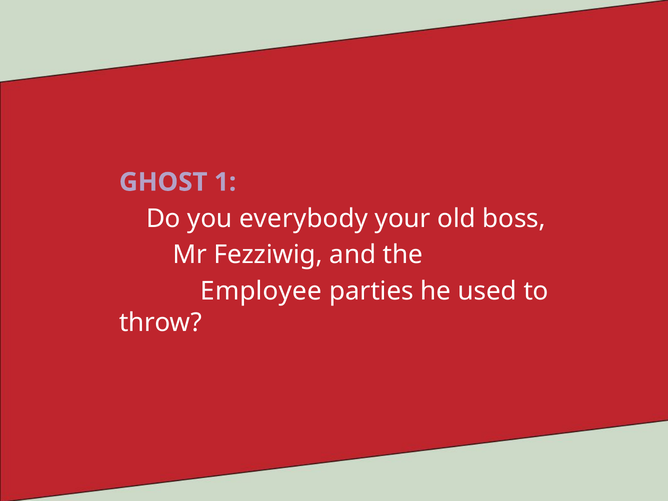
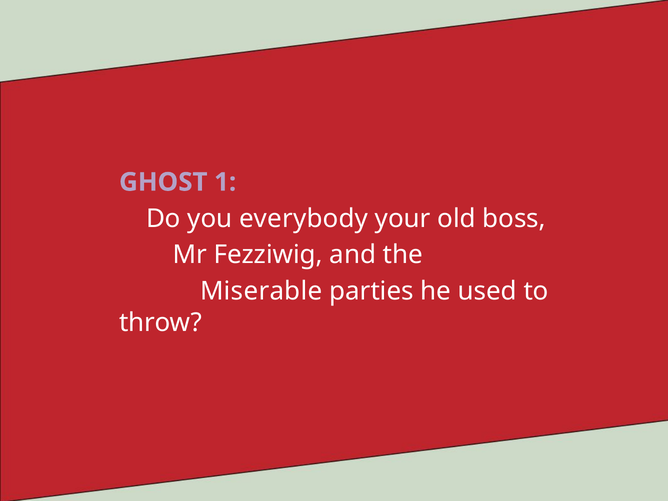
Employee: Employee -> Miserable (261, 291)
